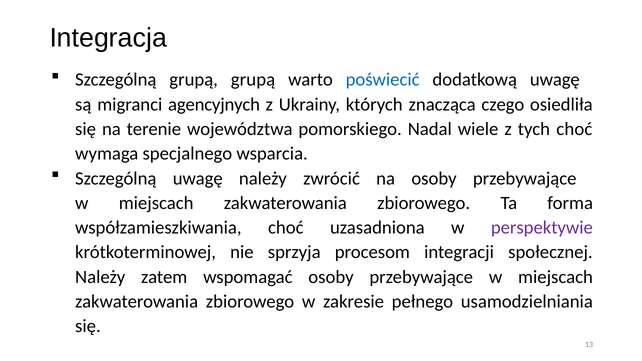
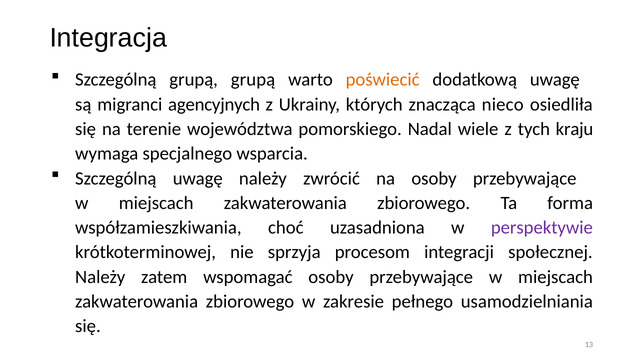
poświecić colour: blue -> orange (383, 80)
czego: czego -> nieco (503, 104)
tych choć: choć -> kraju (575, 129)
